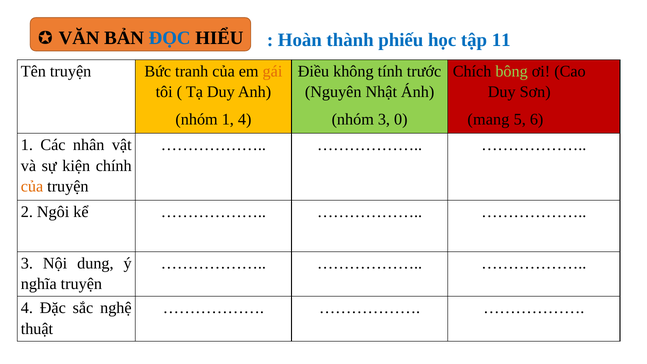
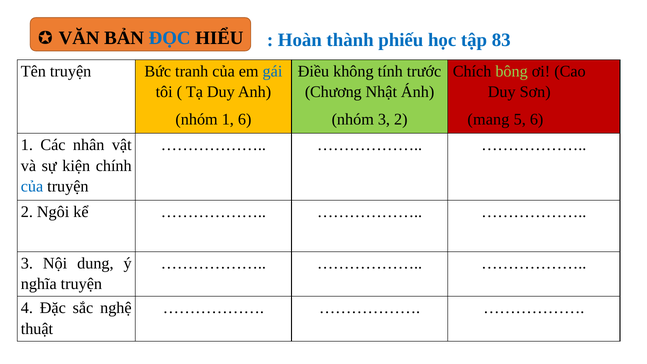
11: 11 -> 83 (501, 40)
gái colour: orange -> blue (272, 71)
Nguyên: Nguyên -> Chương (333, 92)
1 4: 4 -> 6 (245, 119)
3 0: 0 -> 2 (401, 119)
của colour: orange -> blue (32, 186)
